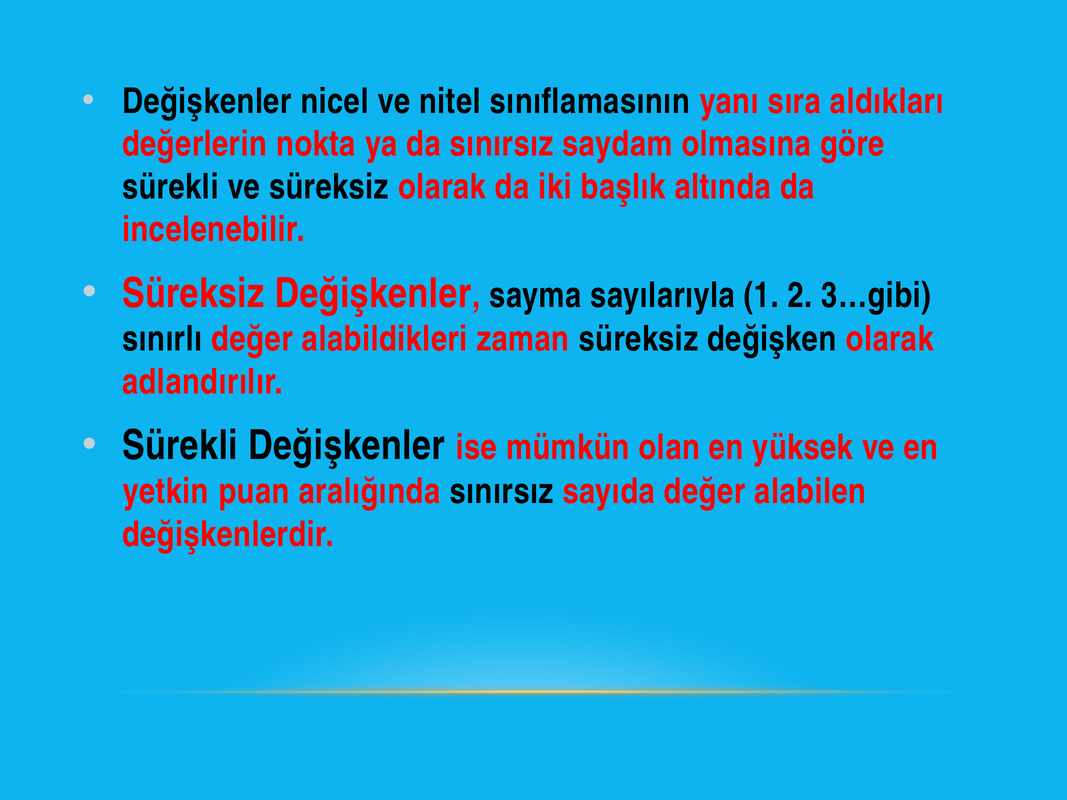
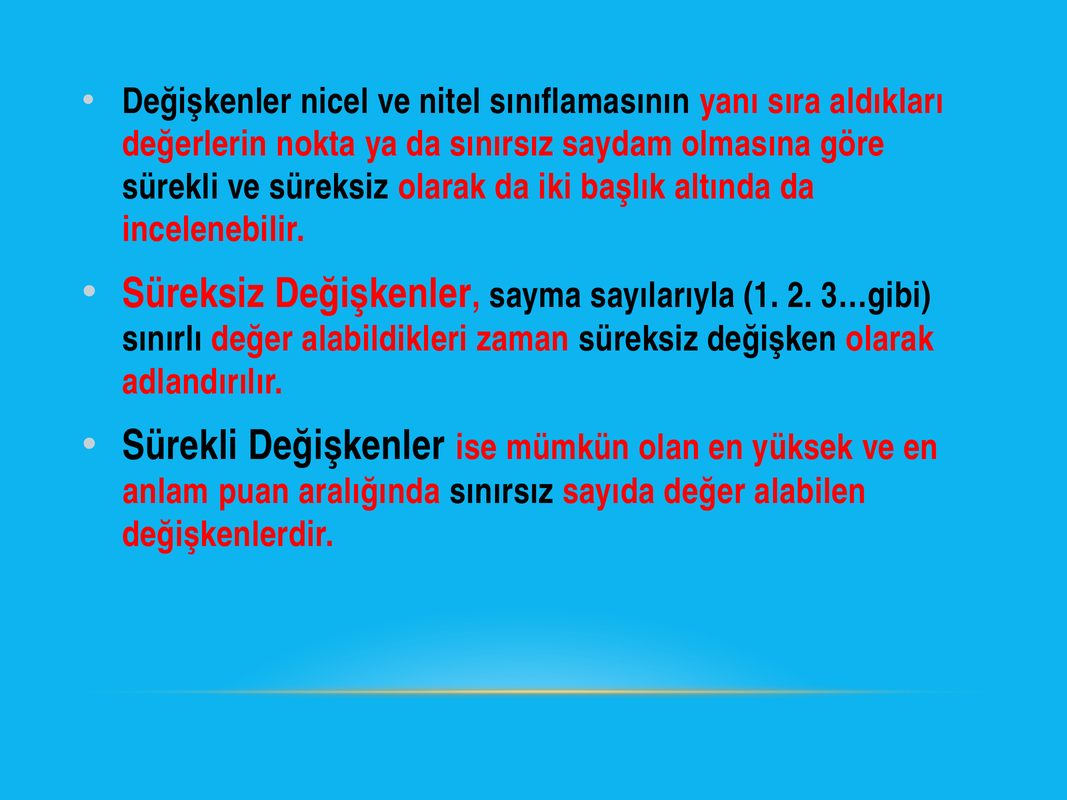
yetkin: yetkin -> anlam (166, 492)
